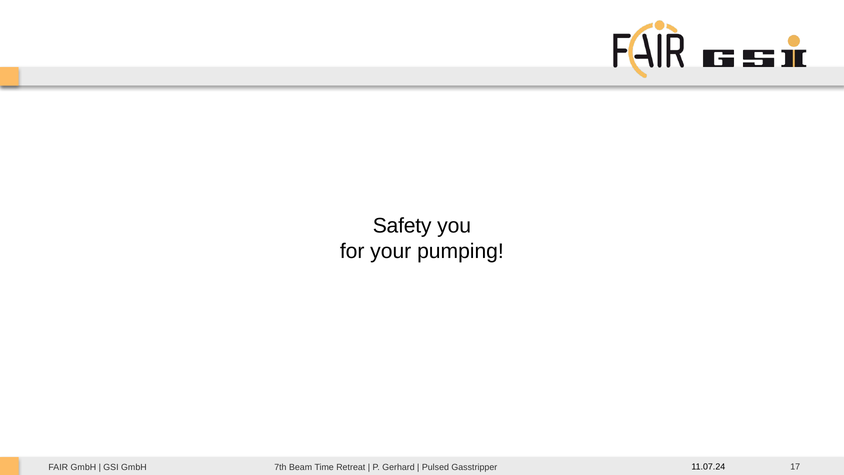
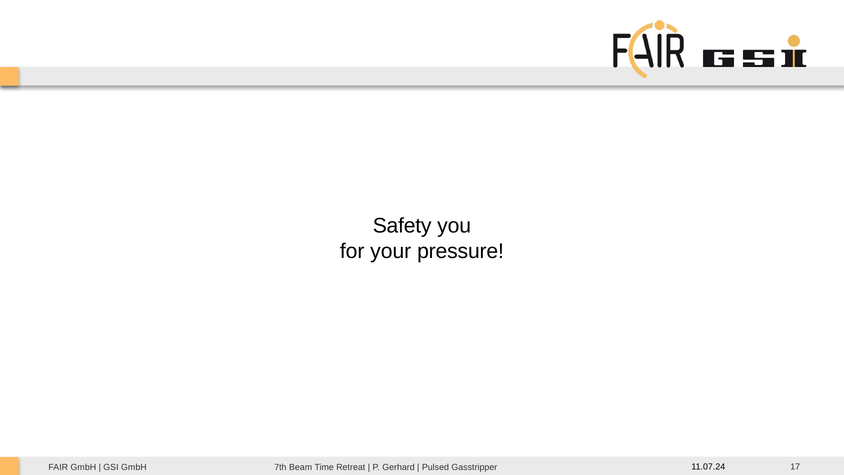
pumping: pumping -> pressure (461, 251)
